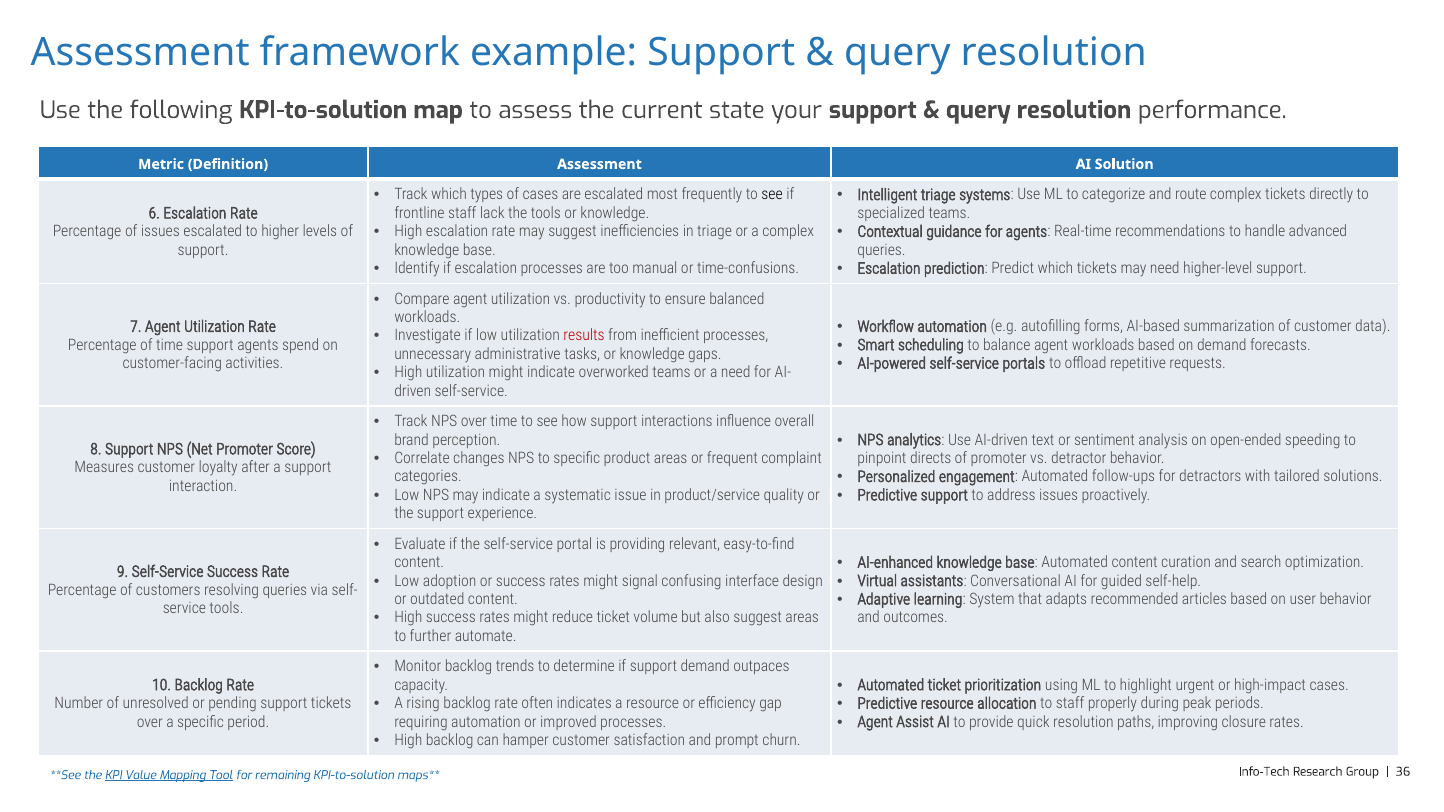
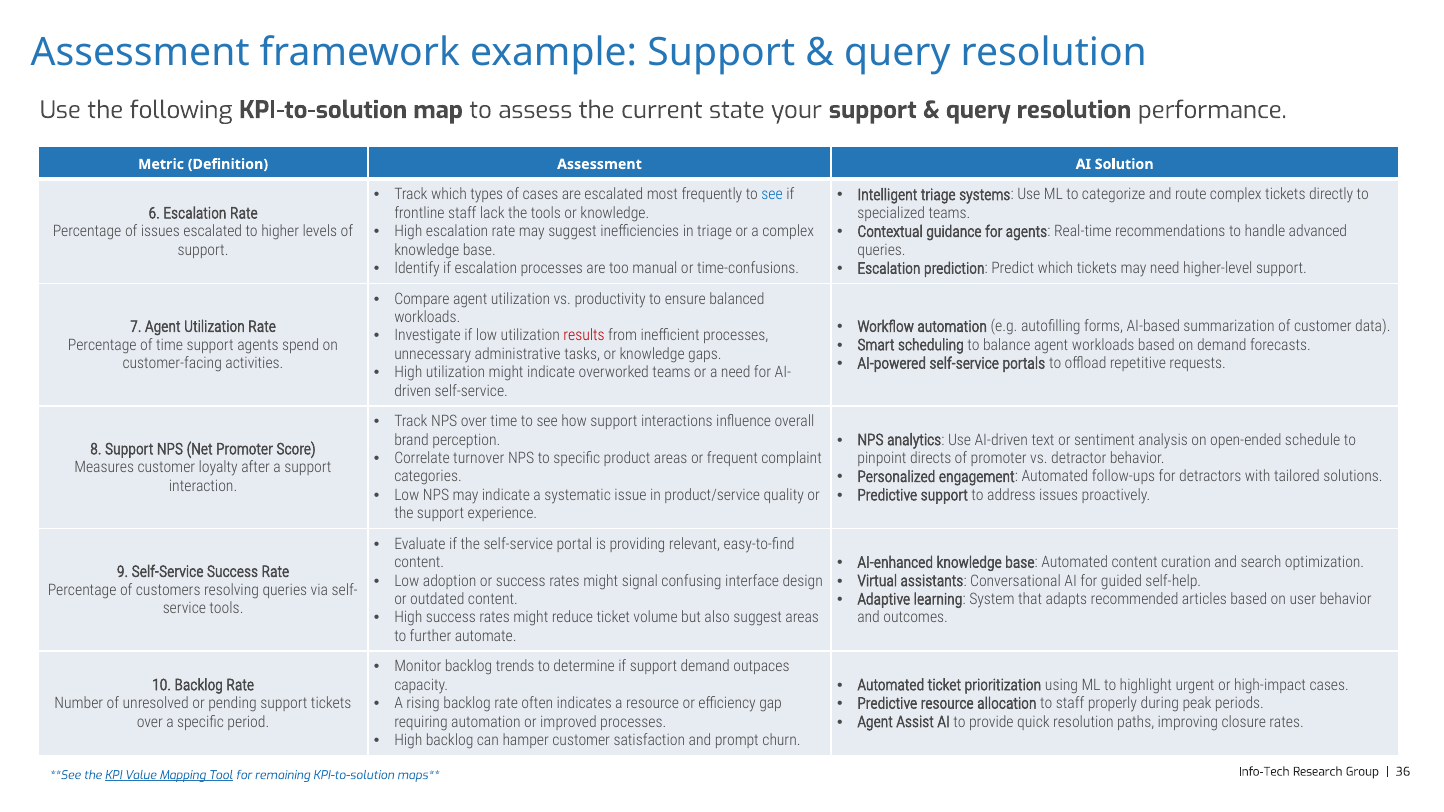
see colour: black -> blue (772, 195)
speeding: speeding -> schedule (1313, 440)
changes: changes -> turnover (479, 458)
